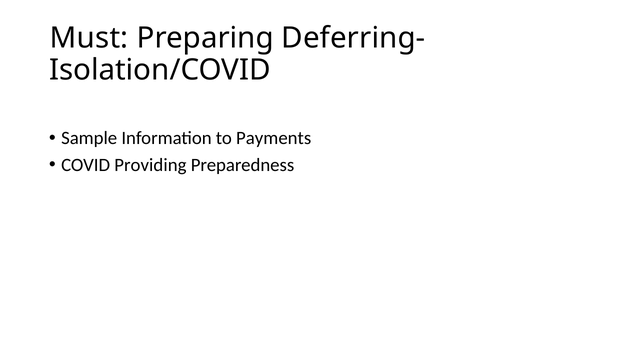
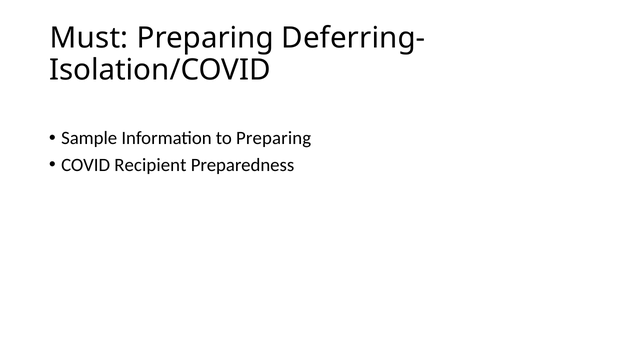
to Payments: Payments -> Preparing (274, 138)
Providing: Providing -> Recipient (150, 165)
